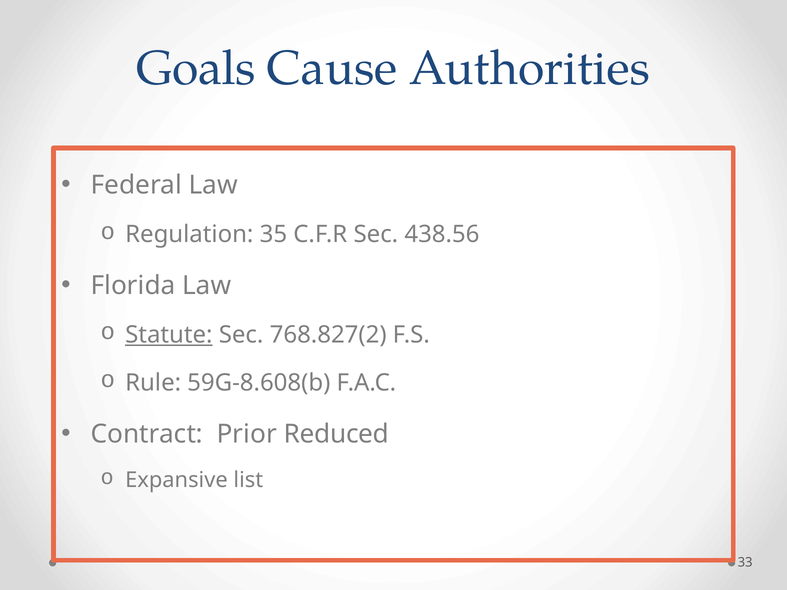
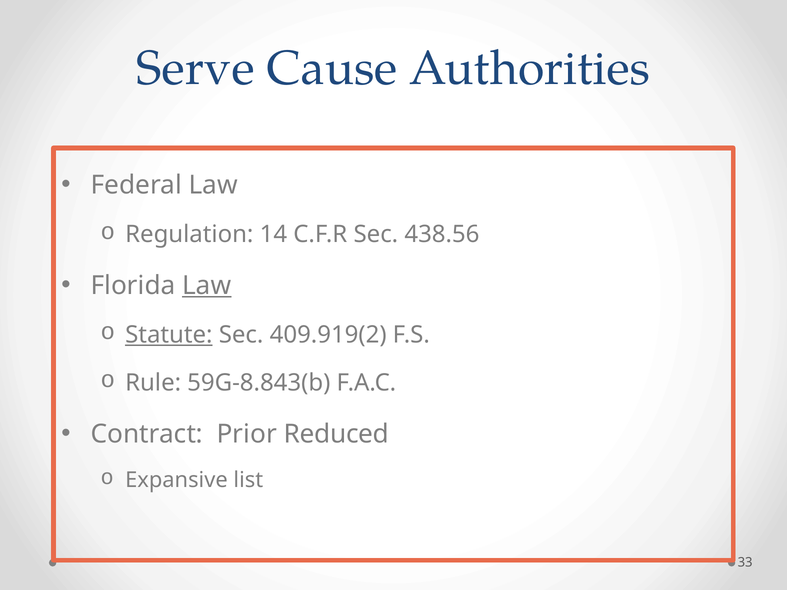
Goals: Goals -> Serve (196, 68)
35: 35 -> 14 (273, 234)
Law underline: none -> present (207, 286)
768.827(2: 768.827(2 -> 409.919(2 (328, 335)
59G-8.608(b: 59G-8.608(b -> 59G-8.843(b (259, 383)
